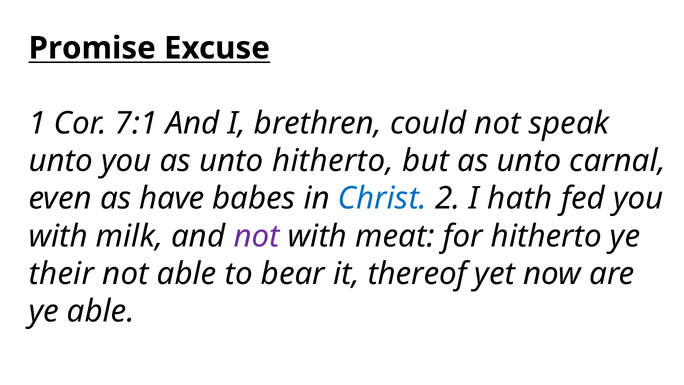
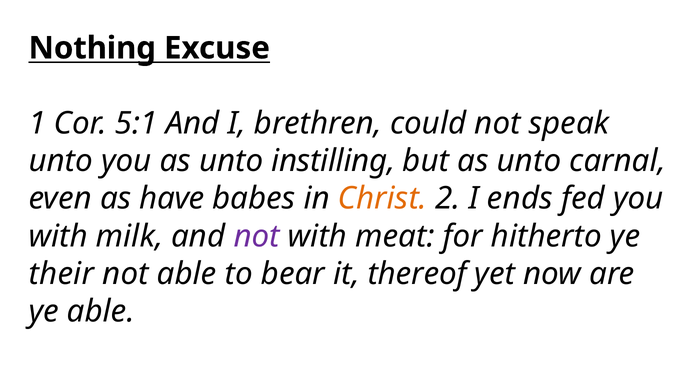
Promise: Promise -> Nothing (92, 48)
7:1: 7:1 -> 5:1 (136, 123)
unto hitherto: hitherto -> instilling (333, 161)
Christ colour: blue -> orange (382, 199)
hath: hath -> ends (520, 199)
